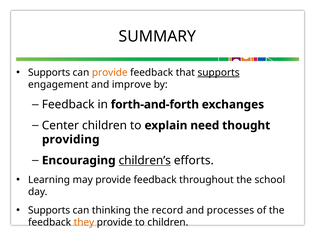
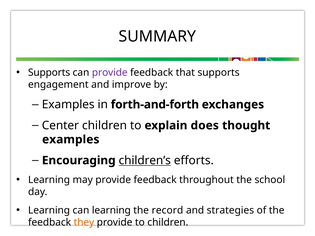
provide colour: orange -> purple (110, 73)
supports underline: present -> none (219, 73)
Feedback: Feedback -> Examples (68, 105)
need: need -> does (205, 126)
providing: providing -> examples (71, 140)
Supports: Supports -> Learning (49, 211)
can thinking: thinking -> learning (111, 211)
processes: processes -> strategies (230, 211)
